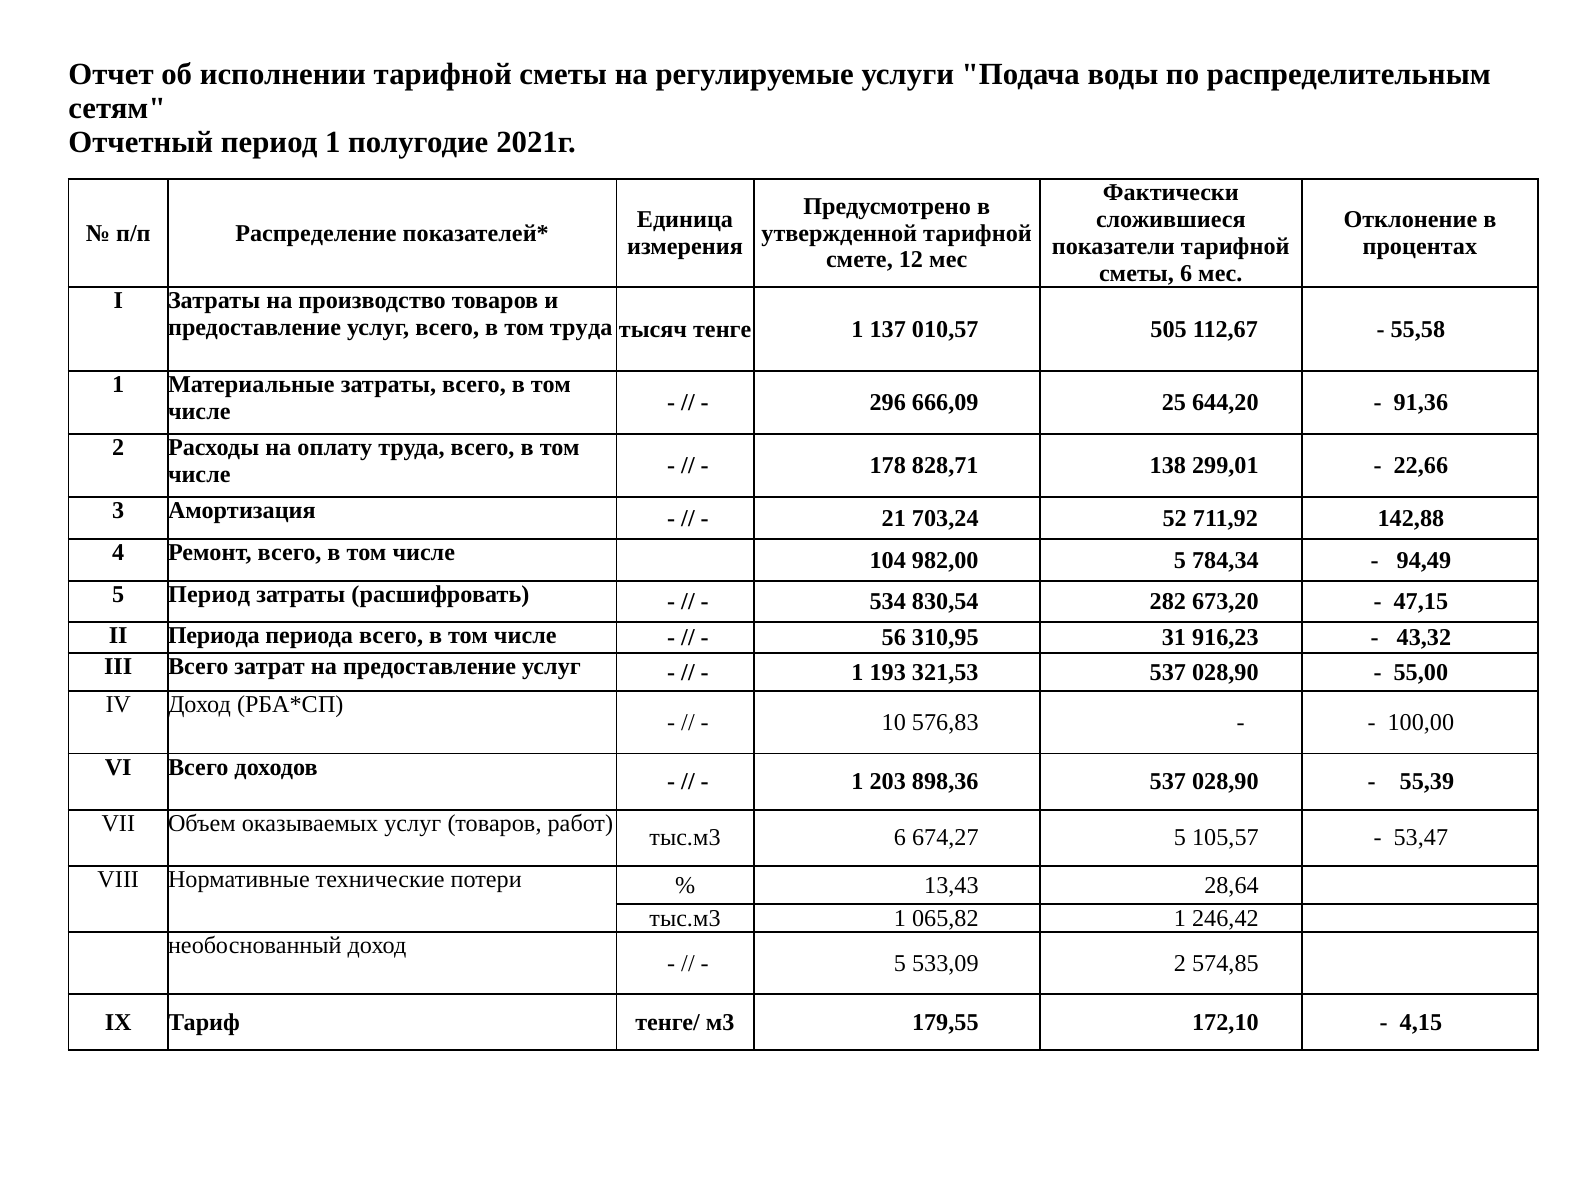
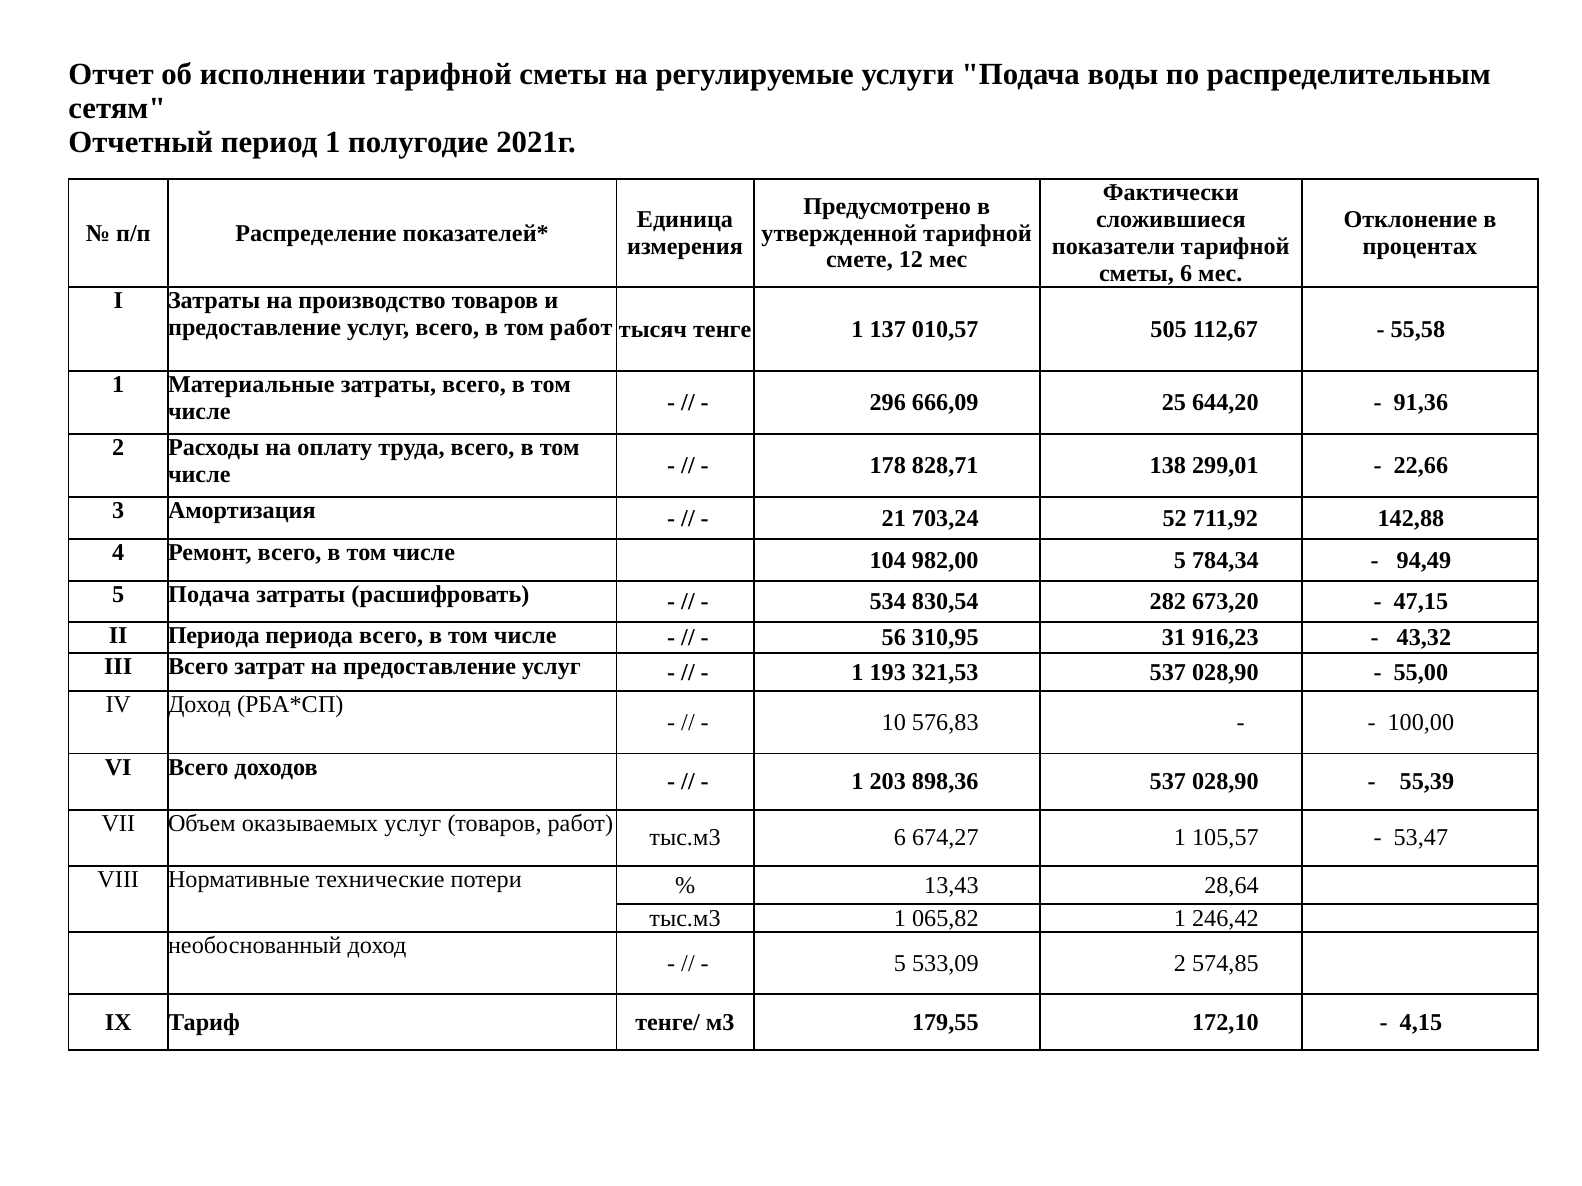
том труда: труда -> работ (581, 327)
5 Период: Период -> Подача (209, 595)
674,27 5: 5 -> 1 (1180, 838)
